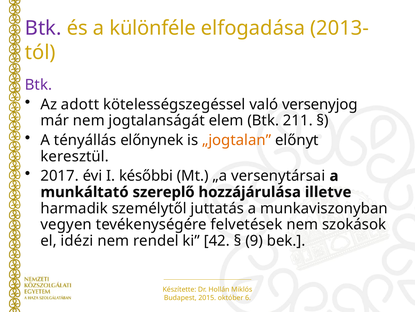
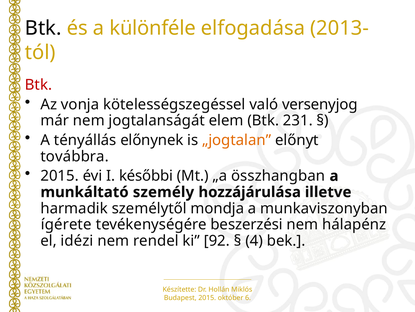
Btk colour: purple -> black (43, 28)
Btk colour: purple -> red (38, 85)
adott: adott -> vonja (80, 104)
211: 211 -> 231 (298, 120)
keresztül: keresztül -> továbbra (75, 156)
2017: 2017 -> 2015 (60, 176)
versenytársai: versenytársai -> összhangban (278, 176)
szereplő: szereplő -> személy (163, 192)
juttatás: juttatás -> mondja (217, 208)
vegyen: vegyen -> ígérete (66, 224)
felvetések: felvetések -> beszerzési (247, 224)
szokások: szokások -> hálapénz (354, 224)
42: 42 -> 92 (217, 240)
9: 9 -> 4 (254, 240)
